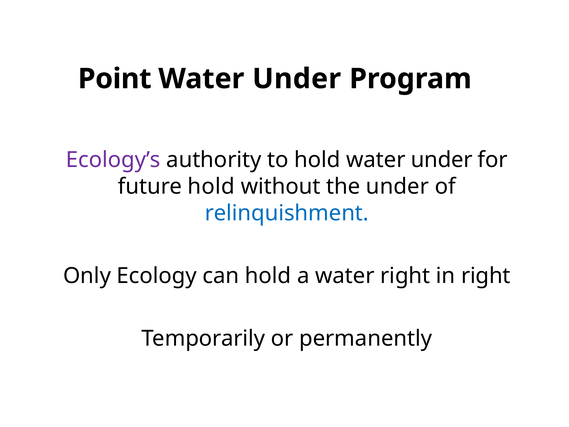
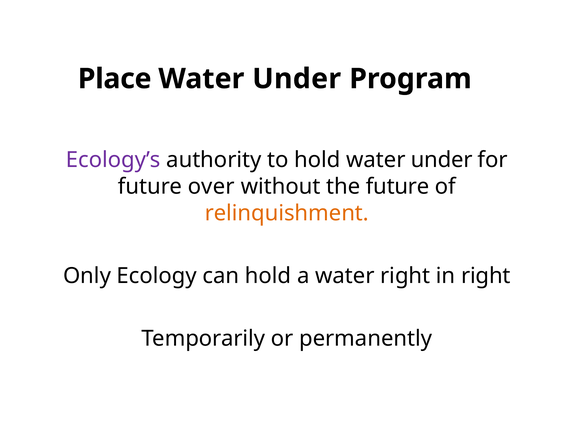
Point: Point -> Place (115, 79)
future hold: hold -> over (211, 186)
the under: under -> future (398, 186)
relinquishment colour: blue -> orange (287, 213)
